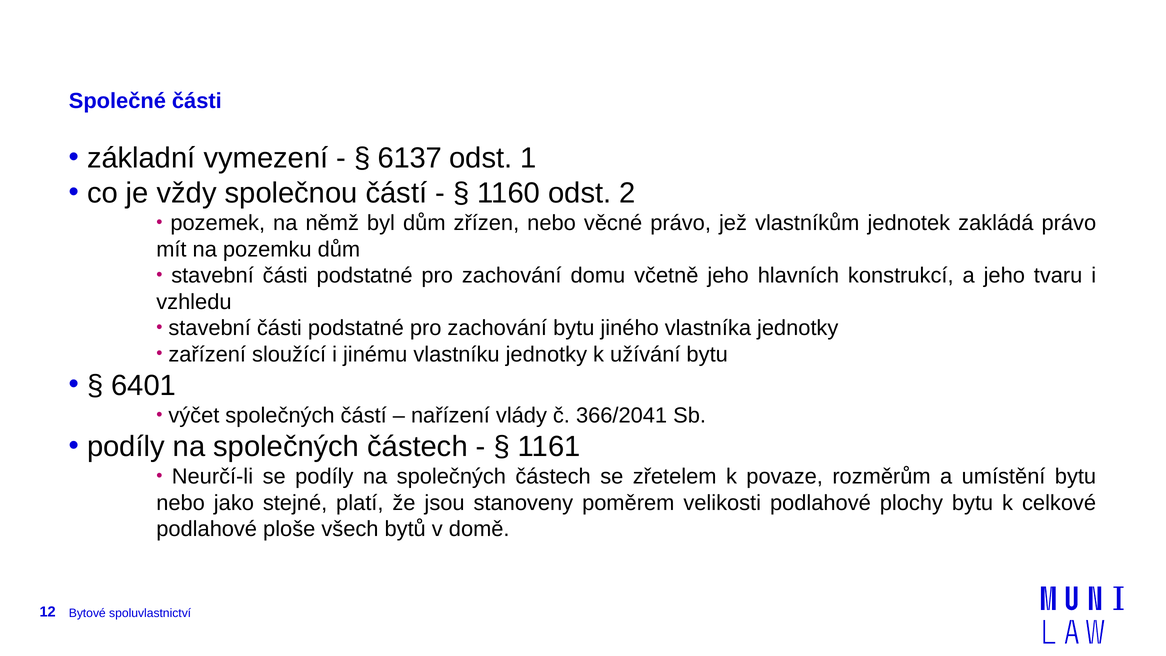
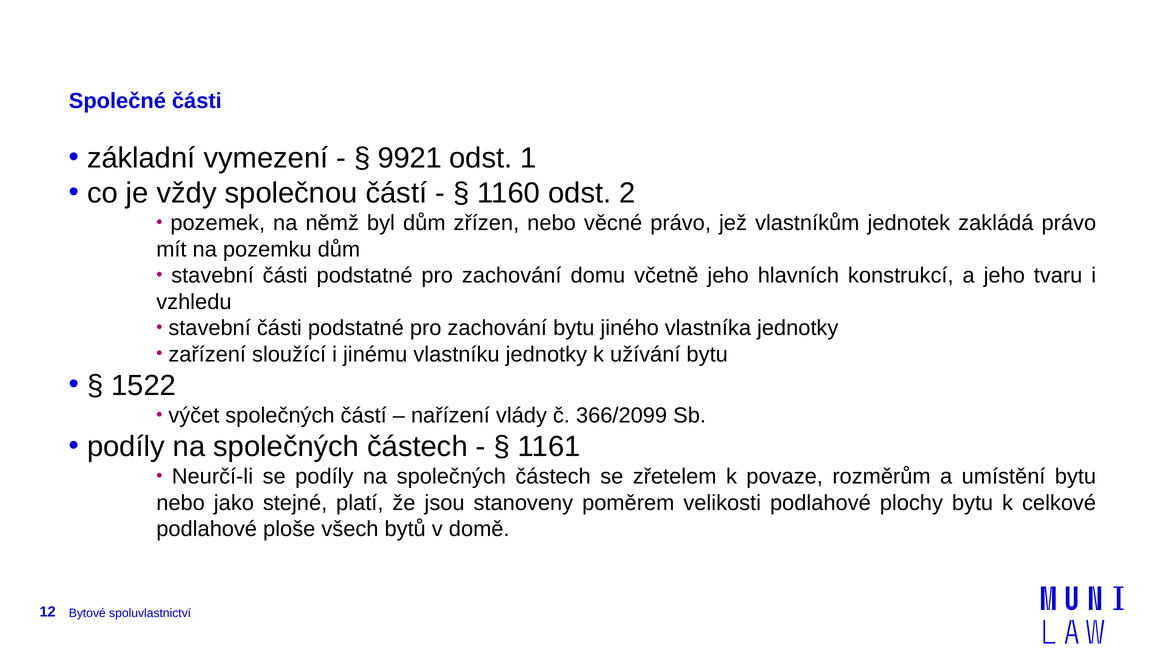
6137: 6137 -> 9921 (410, 158)
6401: 6401 -> 1522 (144, 385)
366/2041: 366/2041 -> 366/2099 (622, 415)
